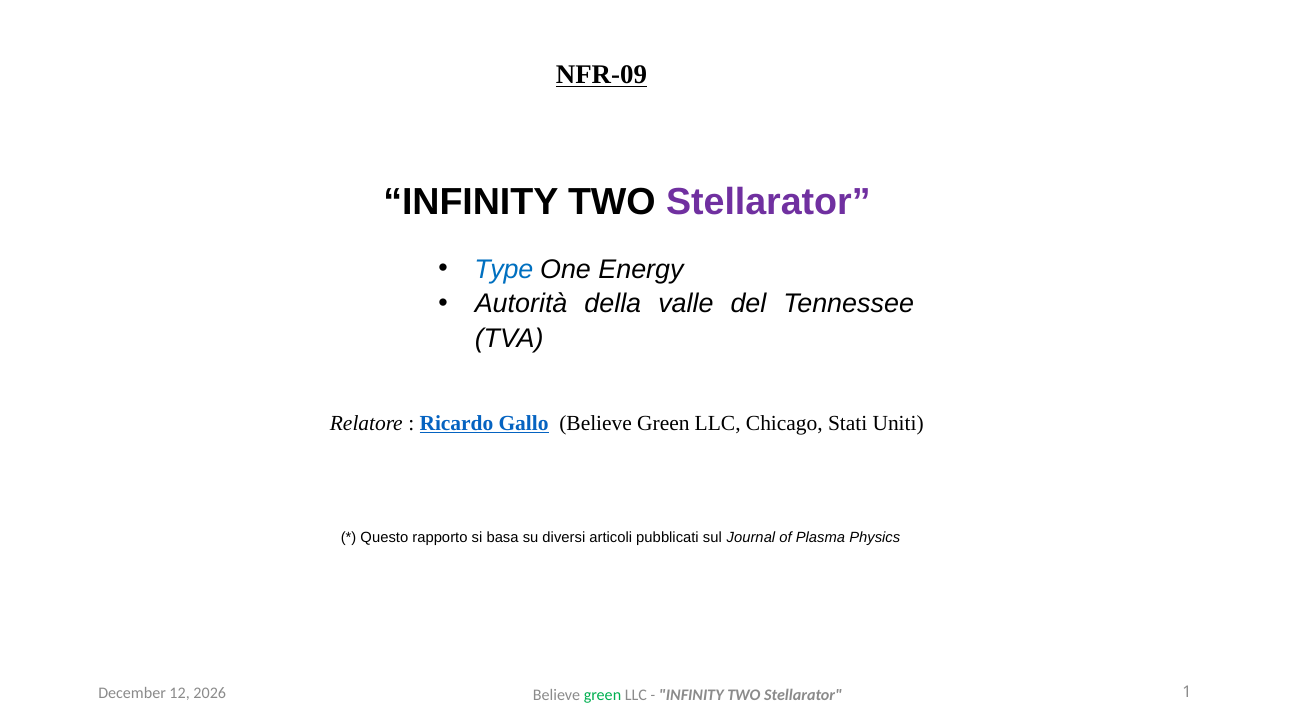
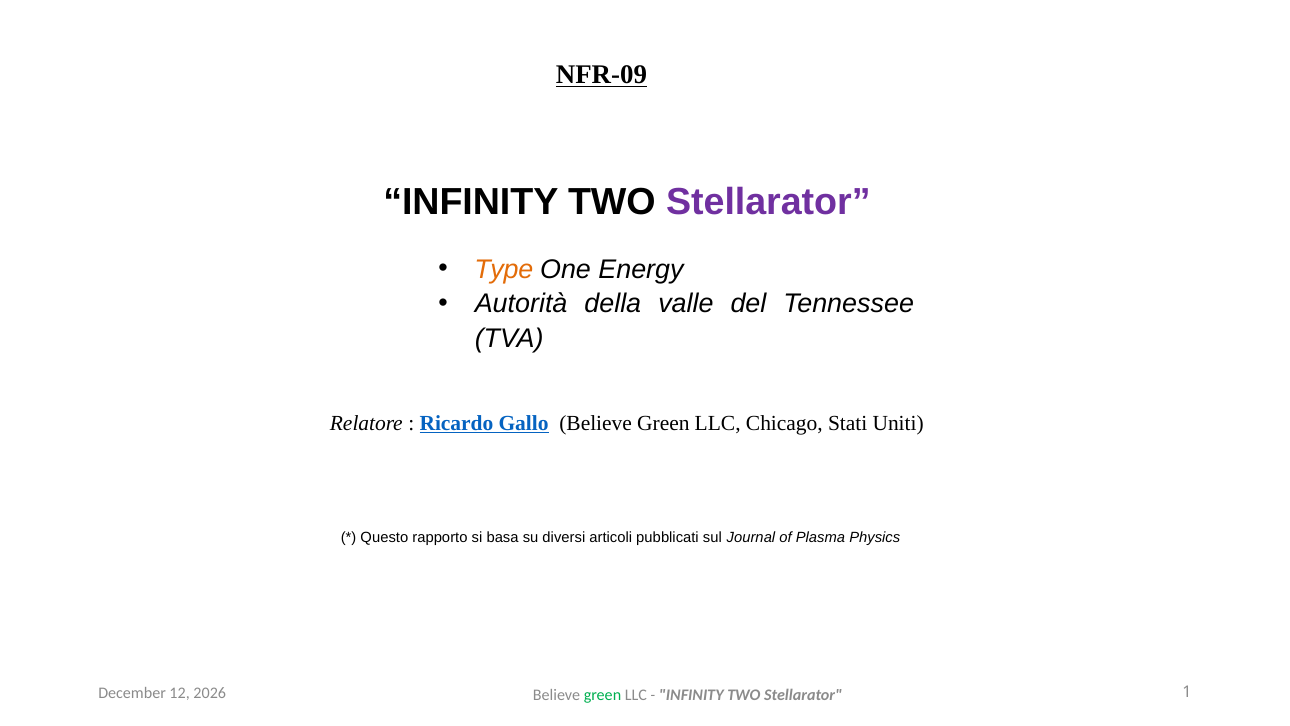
Type colour: blue -> orange (504, 269)
